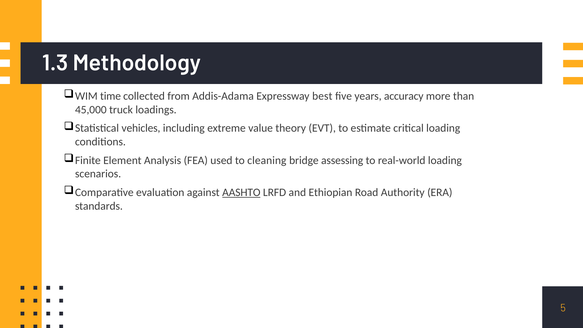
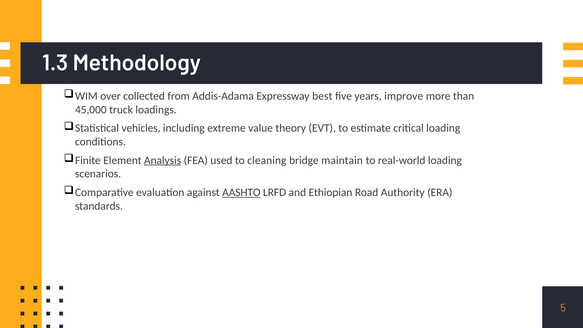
time: time -> over (111, 96)
accuracy: accuracy -> improve (404, 96)
Analysis underline: none -> present (163, 160)
assessing: assessing -> maintain (342, 160)
